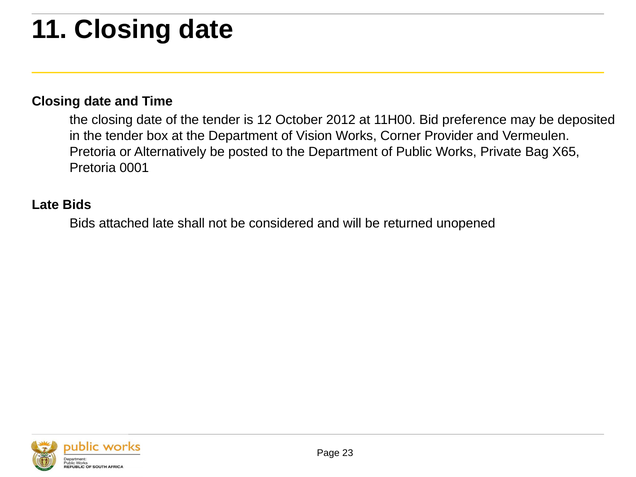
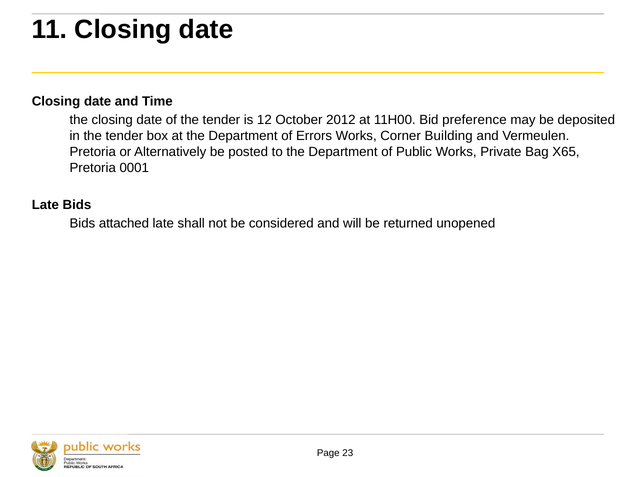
Vision: Vision -> Errors (314, 136)
Provider: Provider -> Building (449, 136)
